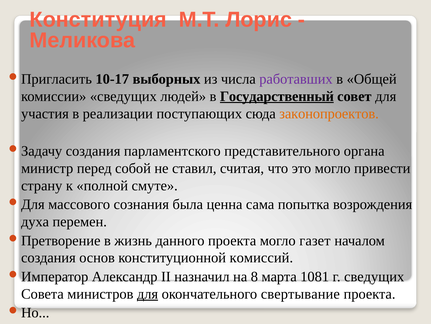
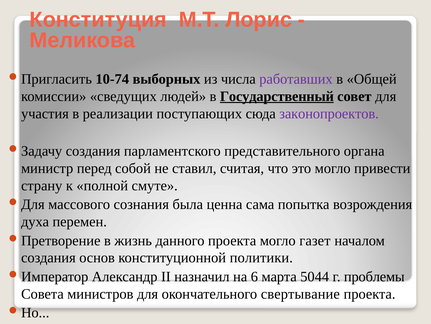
10-17: 10-17 -> 10-74 (112, 79)
законопроектов colour: orange -> purple (329, 113)
комиссий: комиссий -> политики (261, 257)
8: 8 -> 6 (254, 276)
1081: 1081 -> 5044 (315, 276)
г сведущих: сведущих -> проблемы (374, 276)
для underline: present -> none (148, 293)
